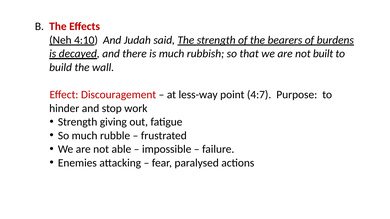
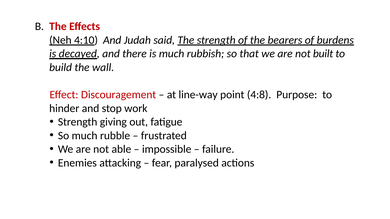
less-way: less-way -> line-way (198, 95)
4:7: 4:7 -> 4:8 (259, 95)
